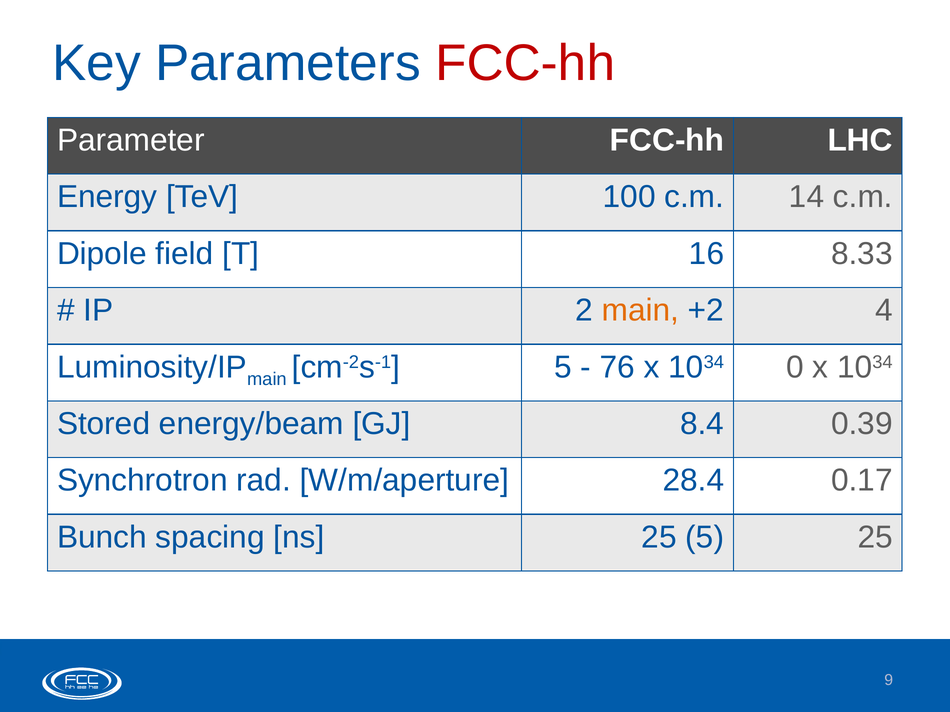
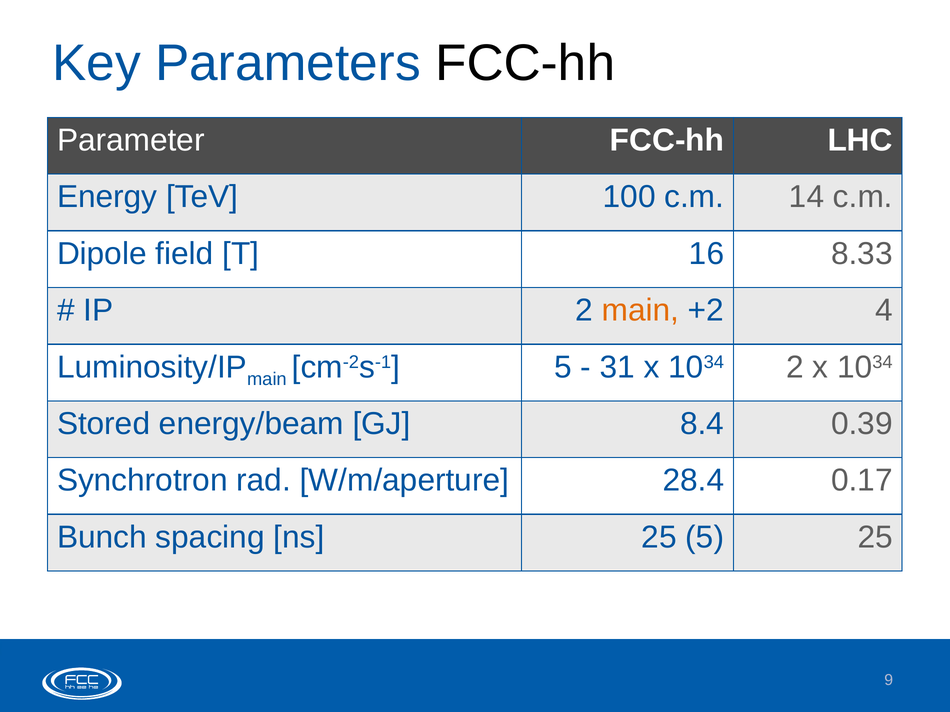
FCC-hh colour: red -> black (525, 63)
76: 76 -> 31 (617, 367)
1034 0: 0 -> 2 (795, 367)
